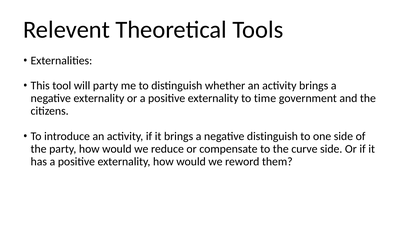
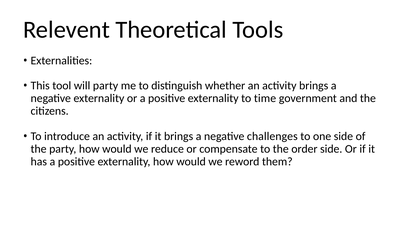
negative distinguish: distinguish -> challenges (272, 136)
curve: curve -> order (304, 149)
